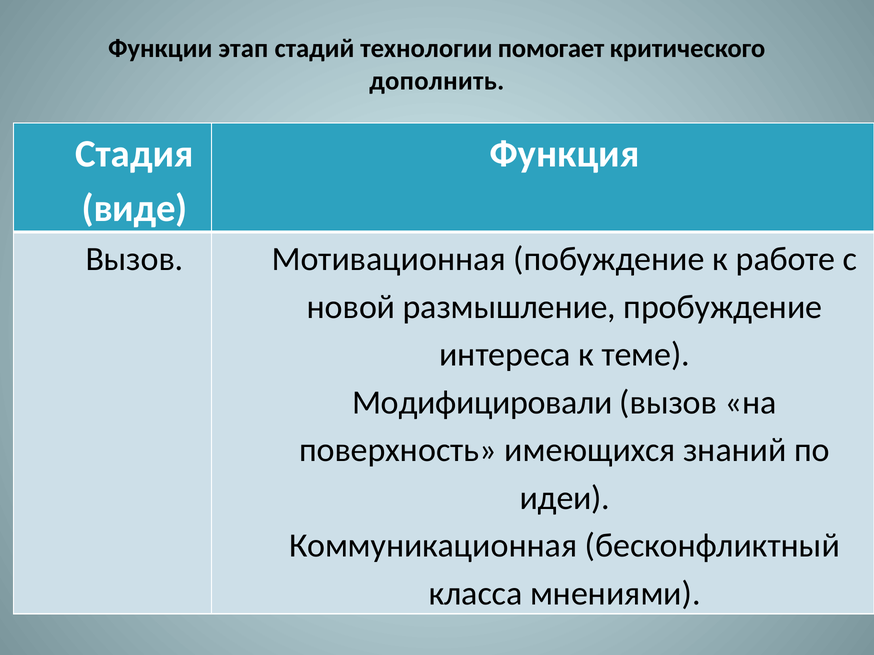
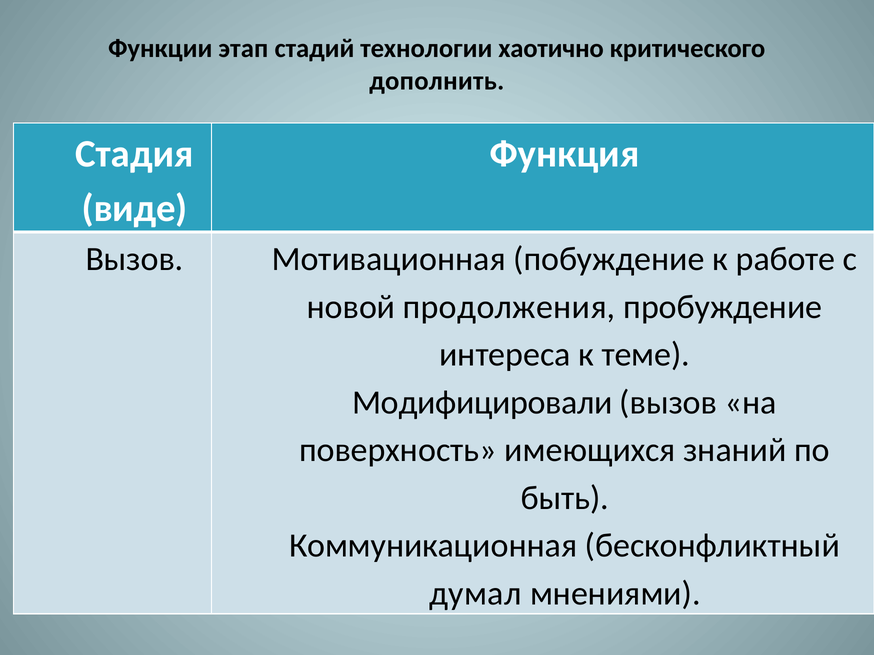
помогает: помогает -> хаотично (551, 49)
размышление: размышление -> продолжения (509, 307)
идеи: идеи -> быть (565, 498)
класса: класса -> думал (475, 594)
